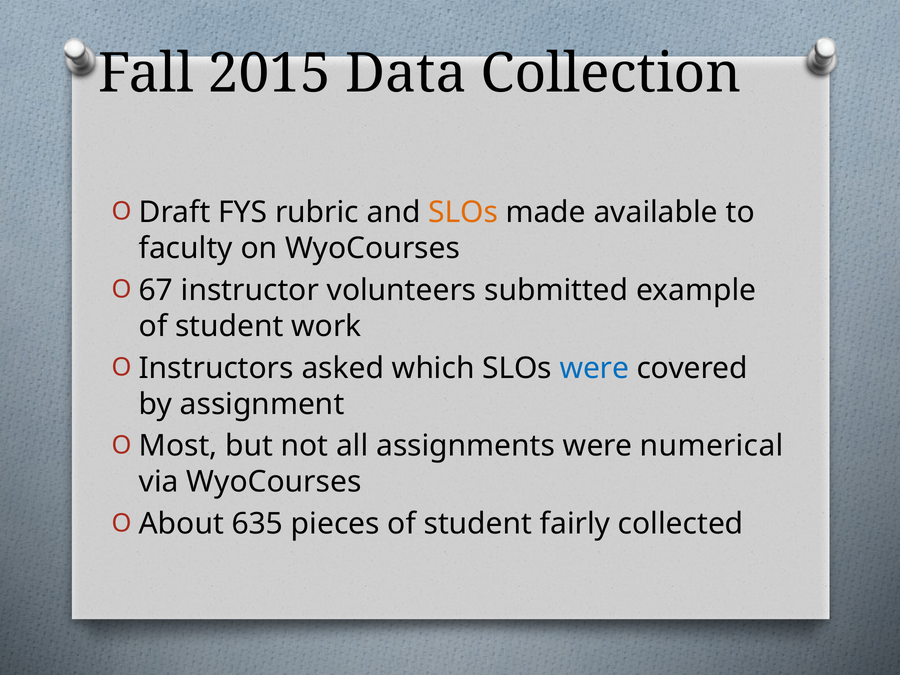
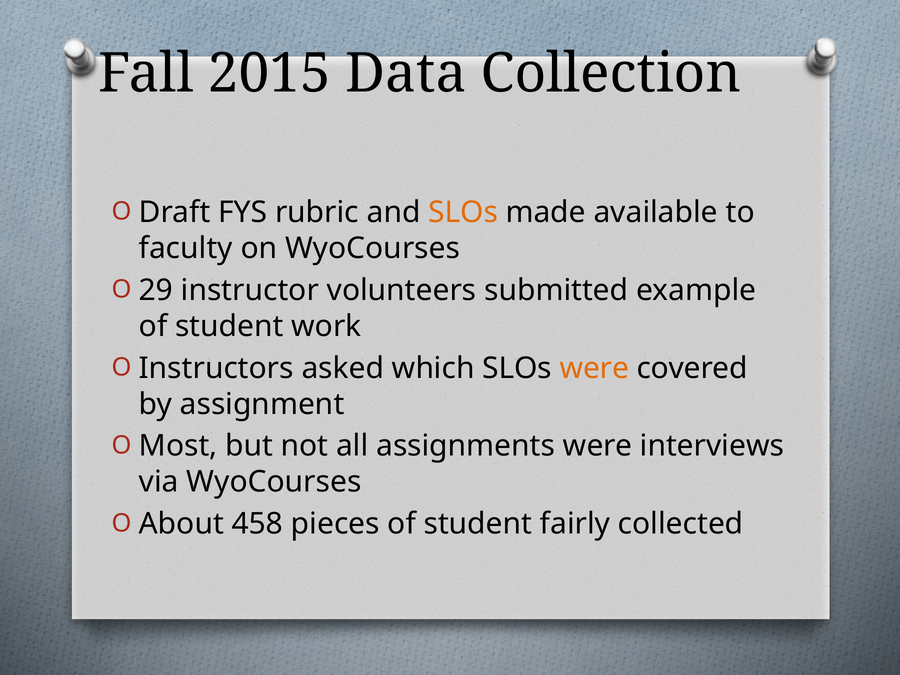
67: 67 -> 29 (156, 290)
were colour: blue -> orange (594, 368)
numerical: numerical -> interviews (712, 446)
635: 635 -> 458 (257, 524)
